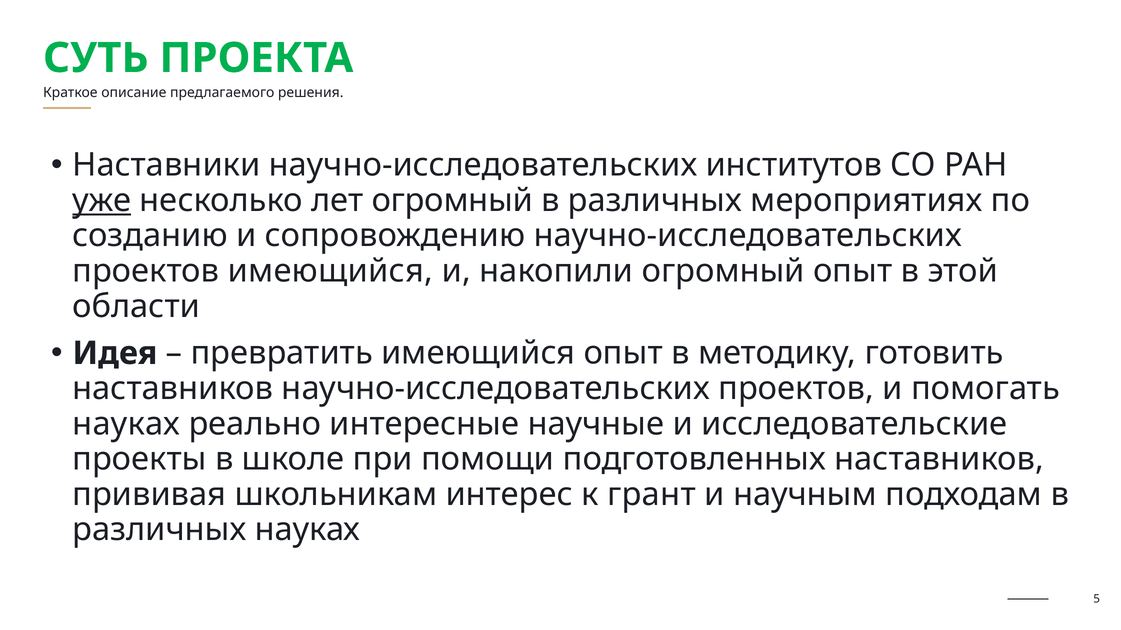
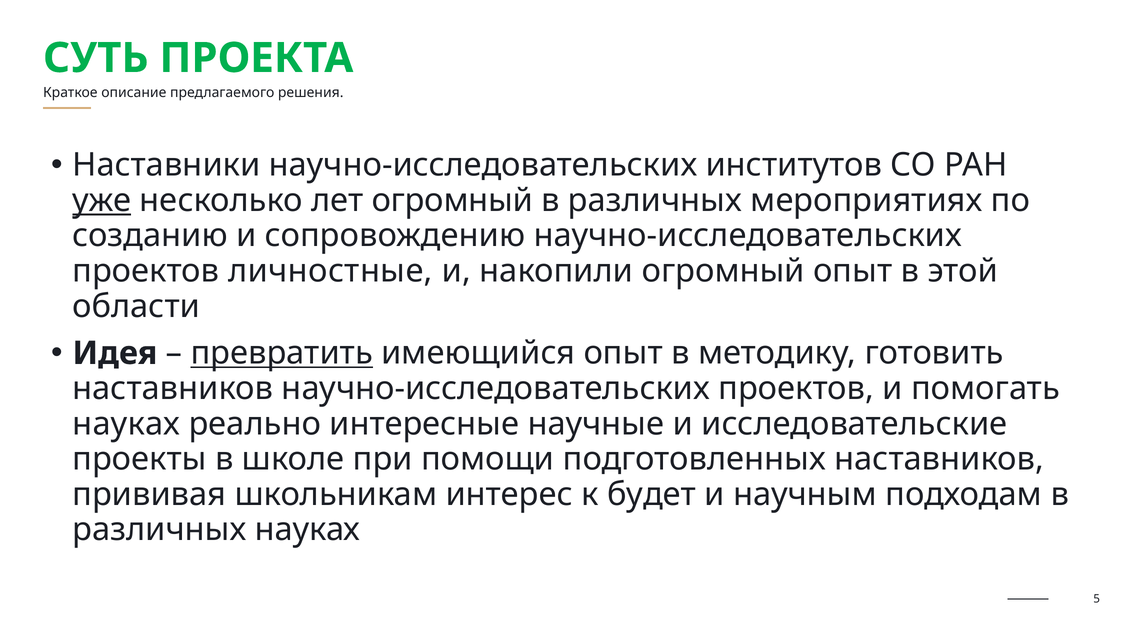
проектов имеющийся: имеющийся -> личностные (330, 271)
превратить underline: none -> present (282, 354)
грант: грант -> будет (652, 495)
